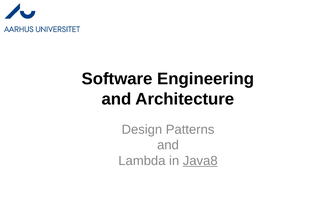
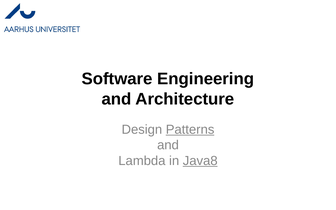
Patterns underline: none -> present (190, 129)
